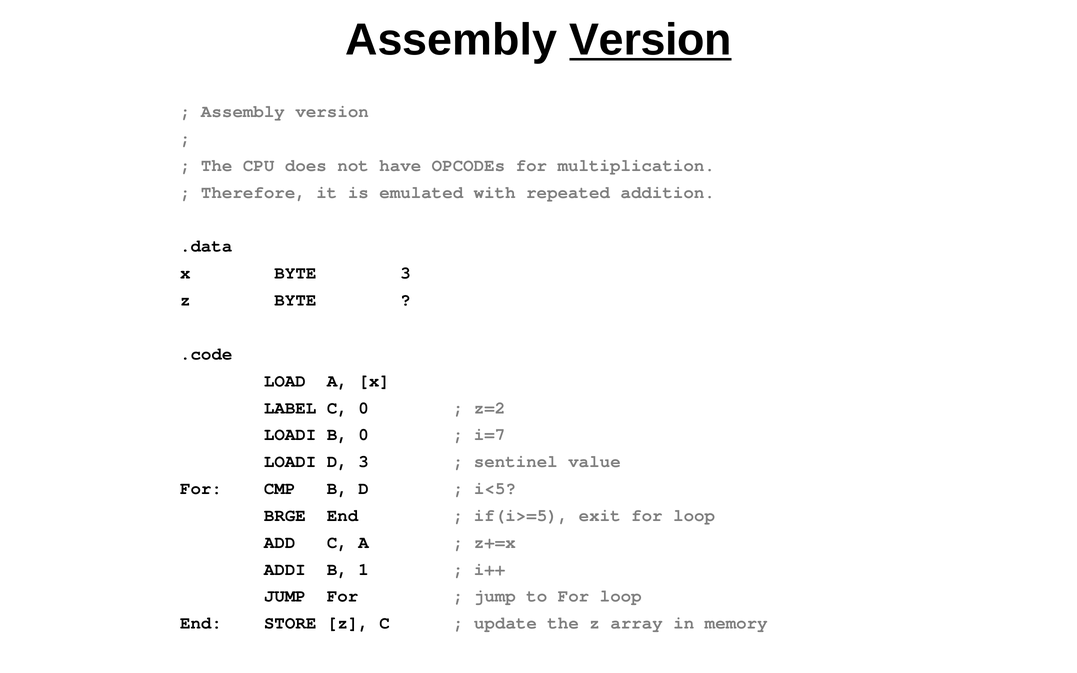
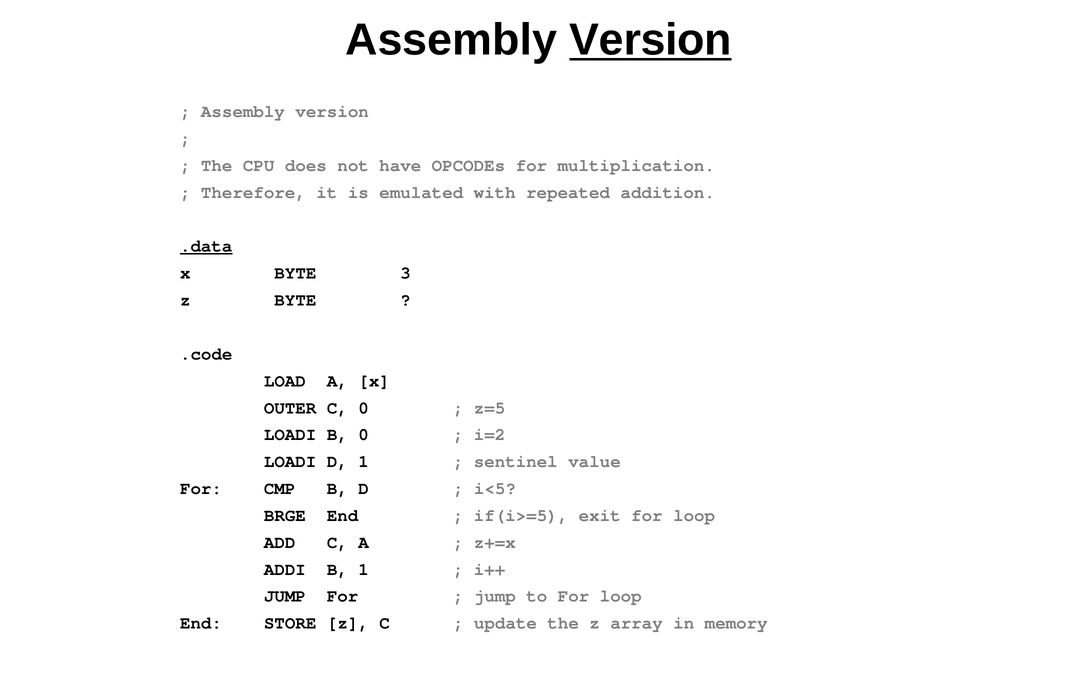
.data underline: none -> present (206, 246)
LABEL: LABEL -> OUTER (290, 408)
z=2: z=2 -> z=5 (490, 408)
i=7: i=7 -> i=2 (490, 435)
D 3: 3 -> 1 (364, 462)
